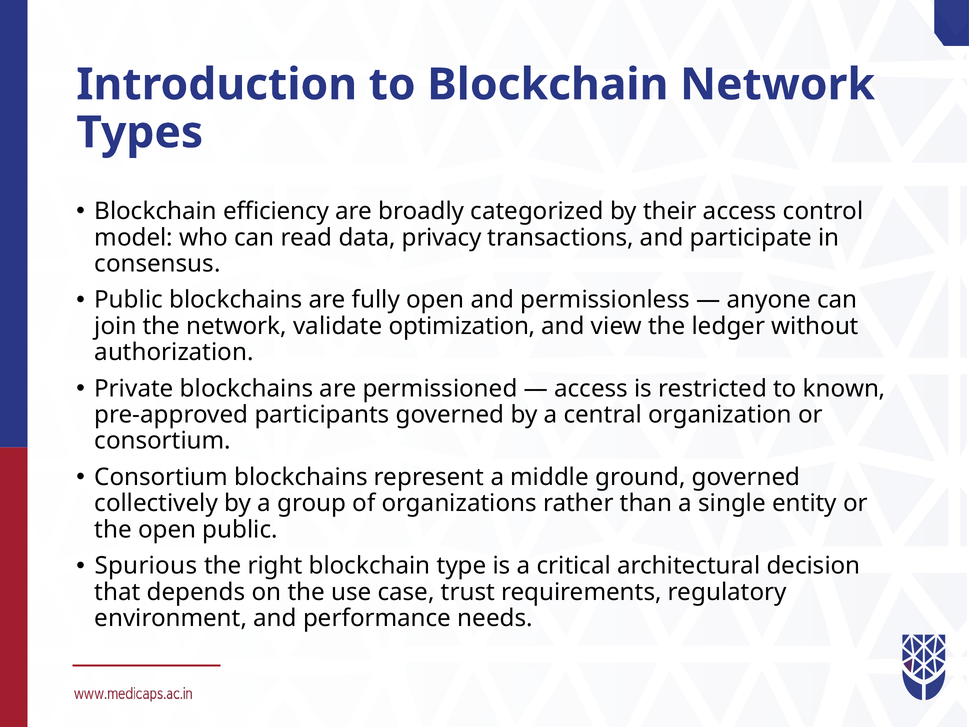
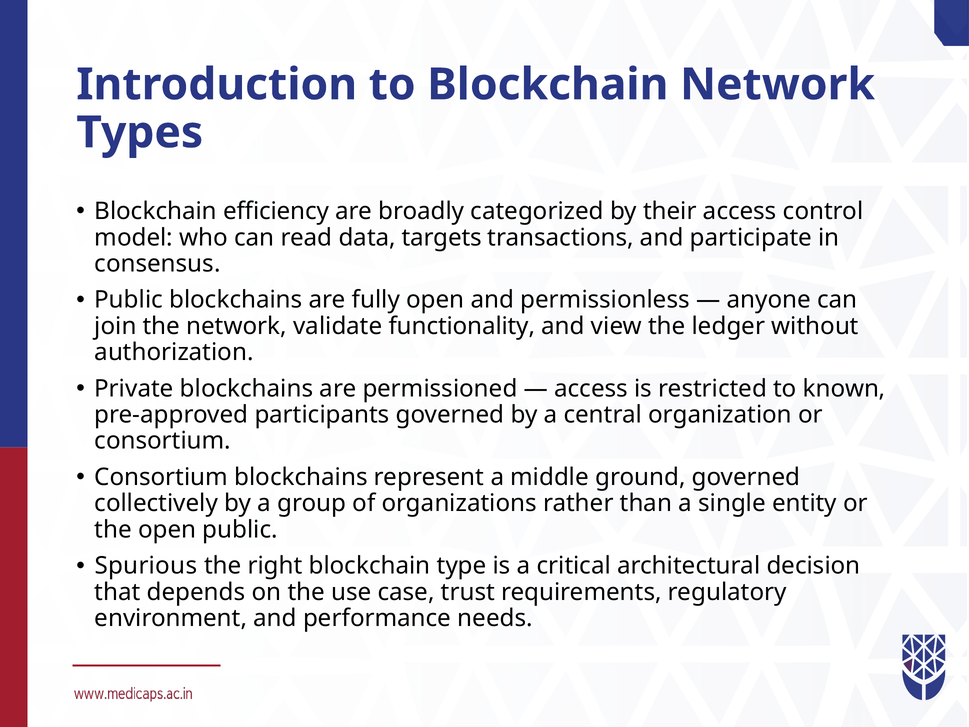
privacy: privacy -> targets (442, 237)
optimization: optimization -> functionality (462, 326)
